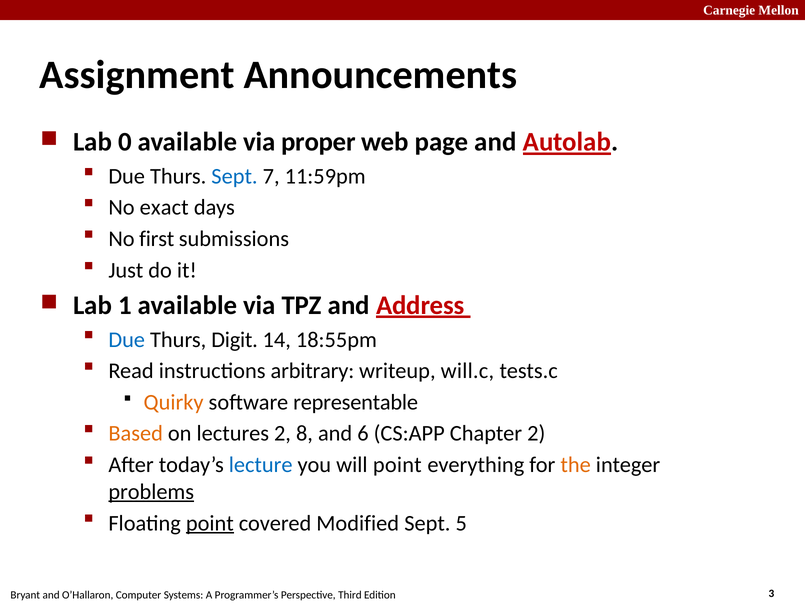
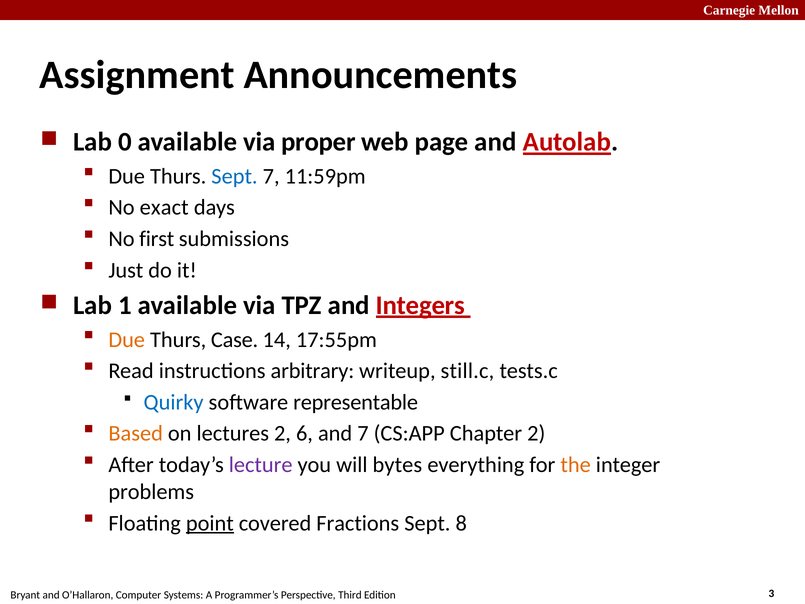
Address: Address -> Integers (420, 305)
Due colour: blue -> orange (127, 339)
Digit: Digit -> Case (235, 339)
18:55pm: 18:55pm -> 17:55pm (336, 339)
will.c: will.c -> still.c (467, 371)
Quirky colour: orange -> blue (174, 402)
8: 8 -> 6 (304, 433)
and 6: 6 -> 7 (363, 433)
lecture colour: blue -> purple (261, 465)
will point: point -> bytes (397, 465)
problems underline: present -> none (151, 492)
Modified: Modified -> Fractions (358, 523)
5: 5 -> 8 (461, 523)
